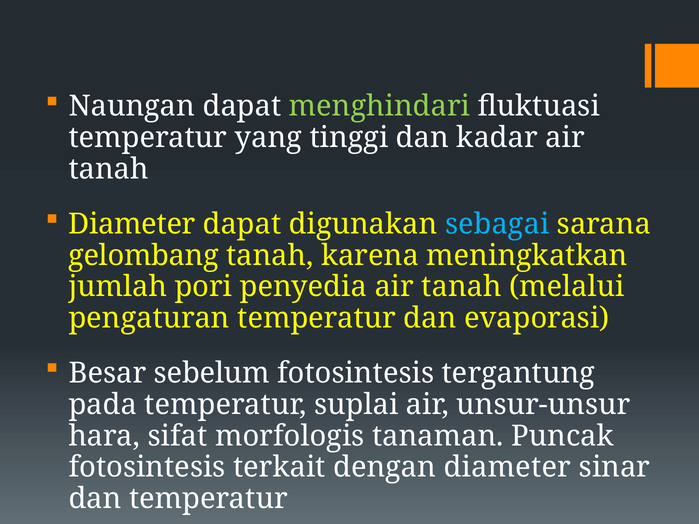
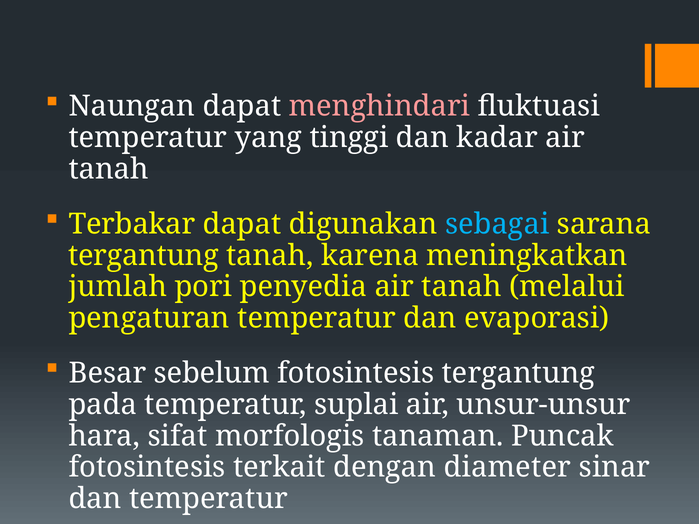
menghindari colour: light green -> pink (380, 106)
Diameter: Diameter -> Terbakar (132, 224)
gelombang: gelombang -> tergantung (144, 256)
